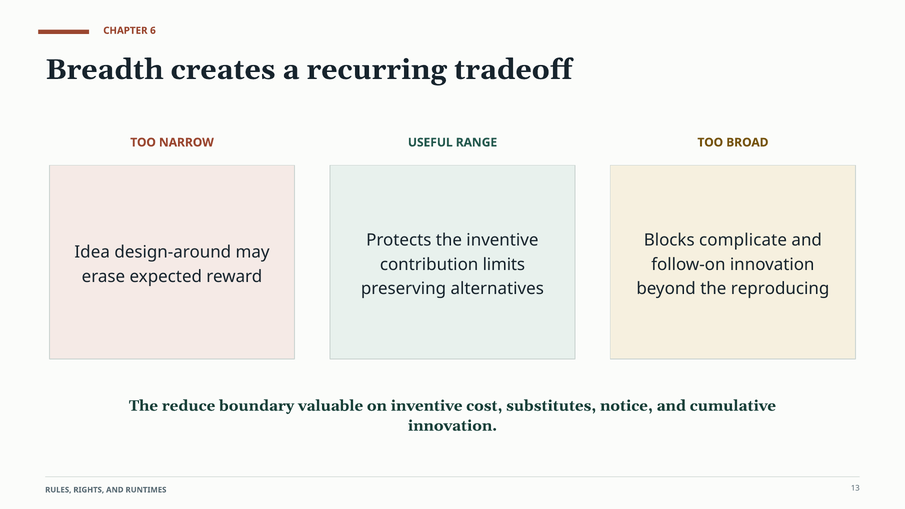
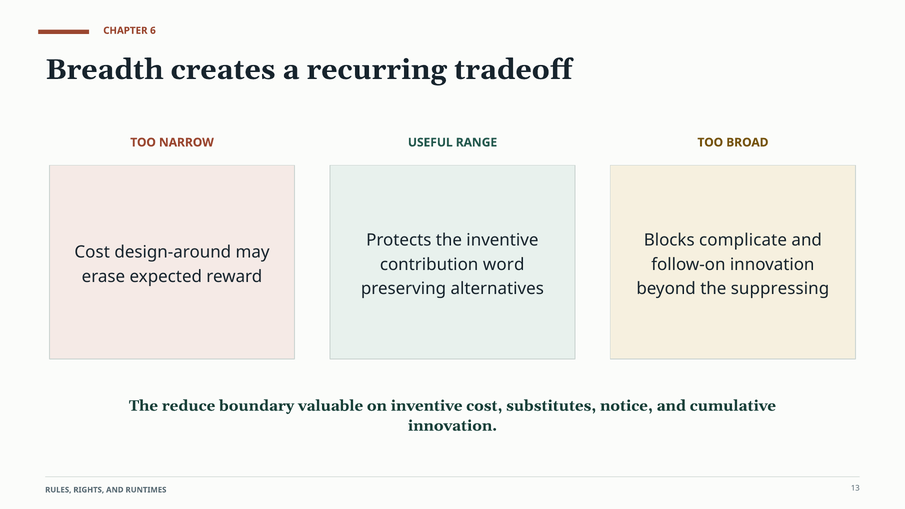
Idea: Idea -> Cost (92, 252)
limits: limits -> word (504, 264)
reproducing: reproducing -> suppressing (780, 289)
